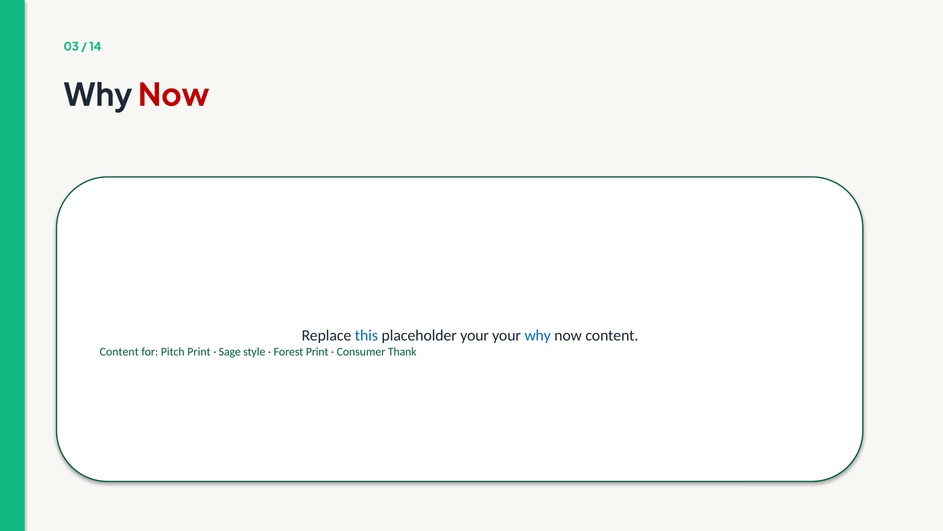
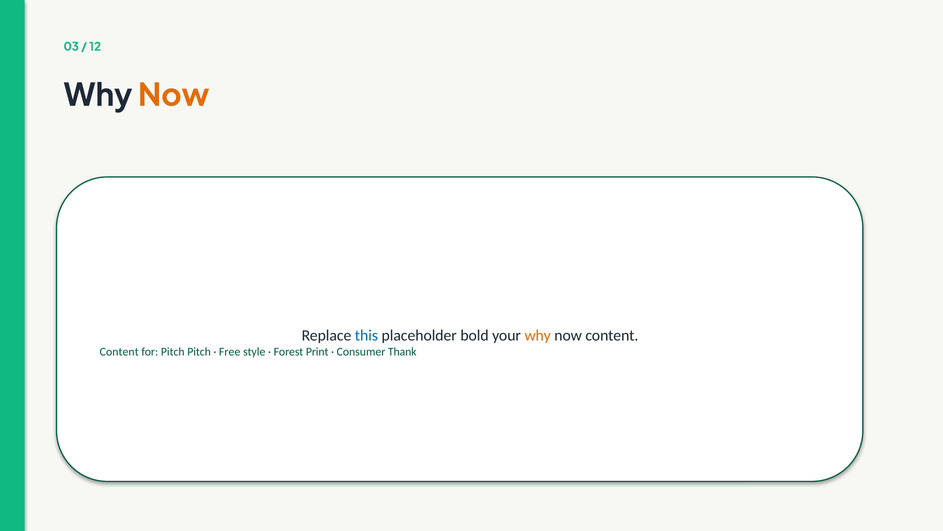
14: 14 -> 12 (95, 47)
Now colour: red -> orange (174, 95)
placeholder your: your -> bold (475, 335)
why colour: blue -> orange (538, 335)
Pitch Print: Print -> Pitch (199, 351)
Sage: Sage -> Free (230, 351)
